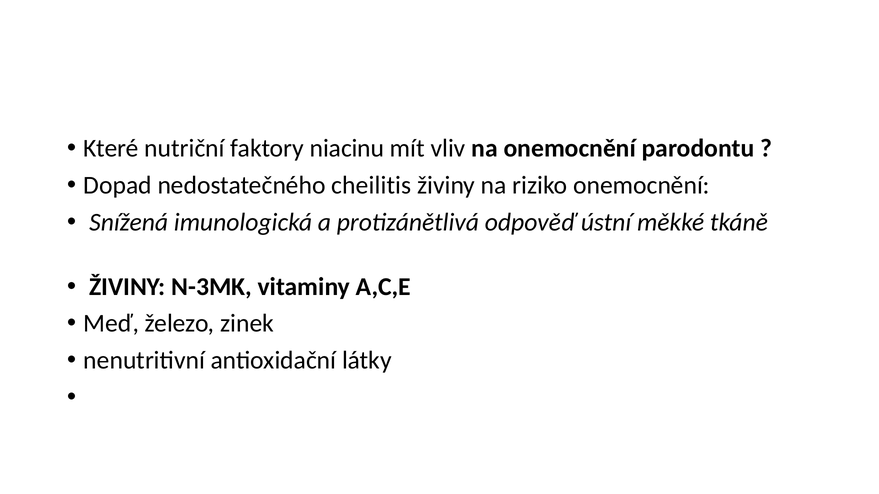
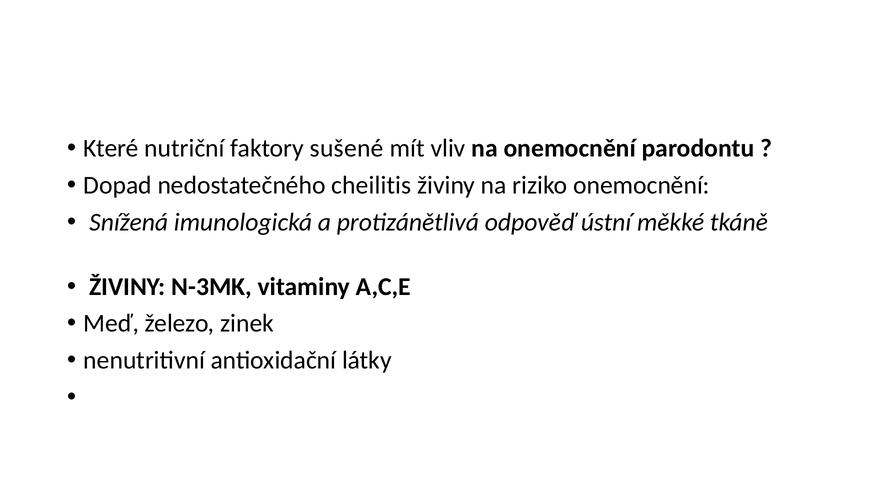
niacinu: niacinu -> sušené (347, 149)
